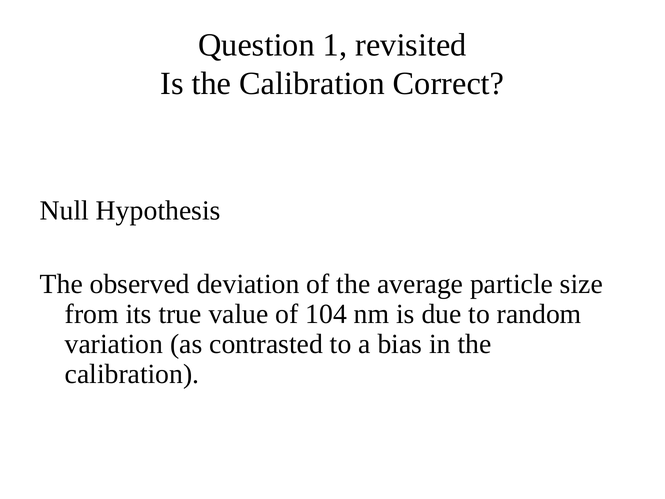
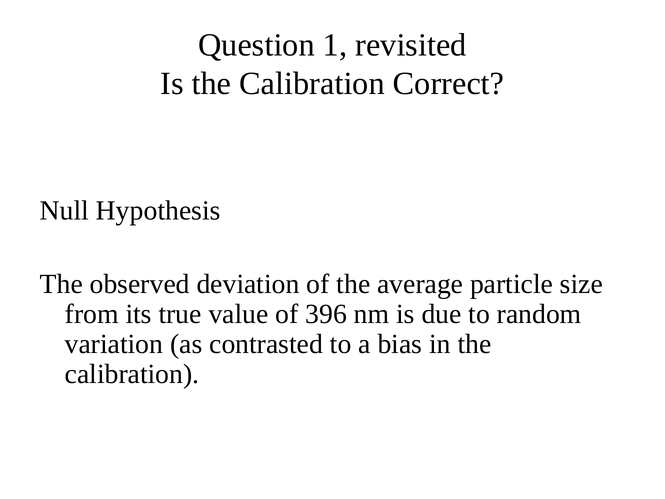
104: 104 -> 396 (326, 314)
